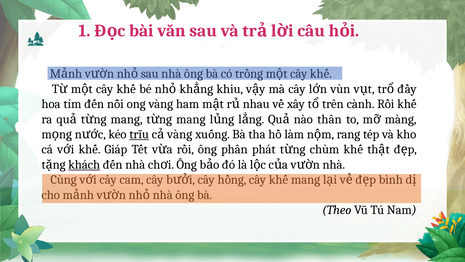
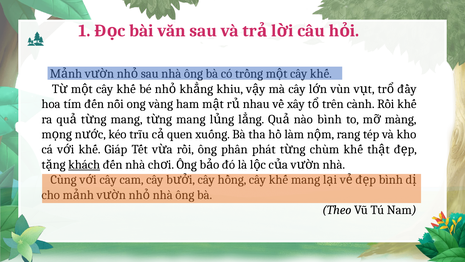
nào thân: thân -> bình (329, 119)
trĩu underline: present -> none (139, 134)
vàng: vàng -> quen (180, 134)
